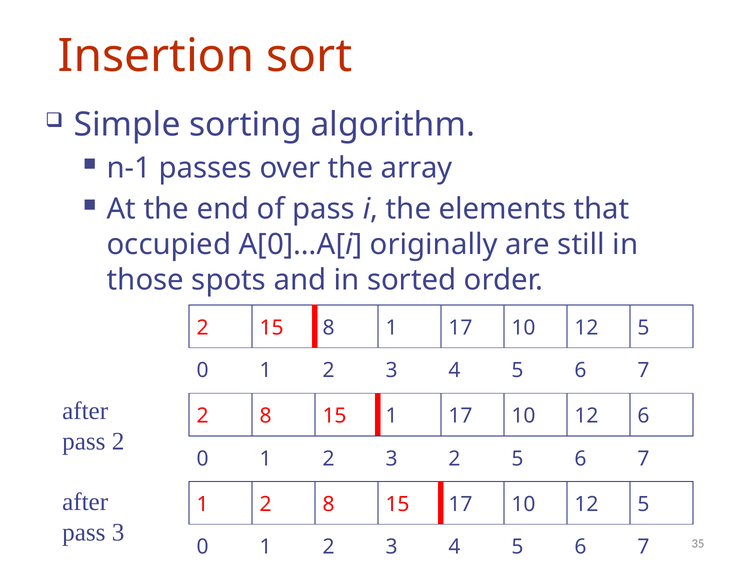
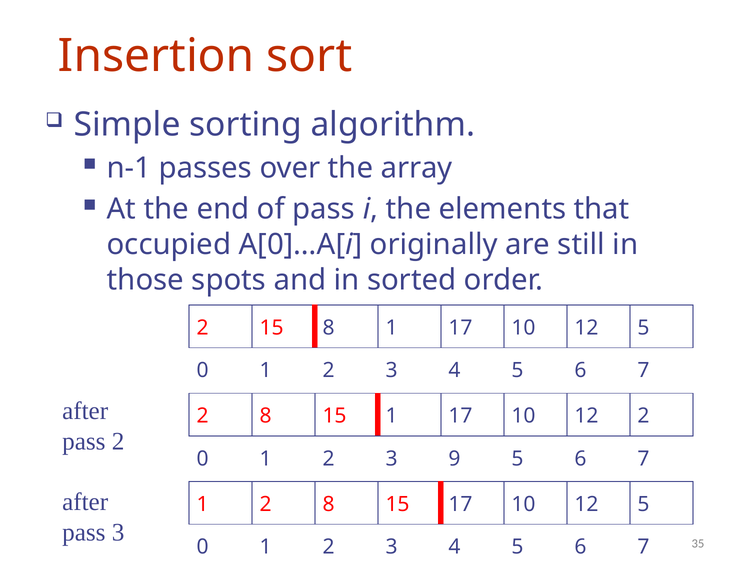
12 6: 6 -> 2 (643, 416)
2 3 2: 2 -> 9 (454, 459)
